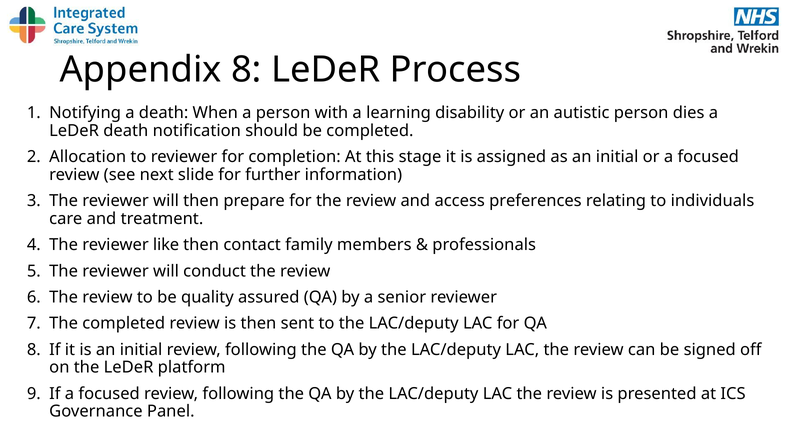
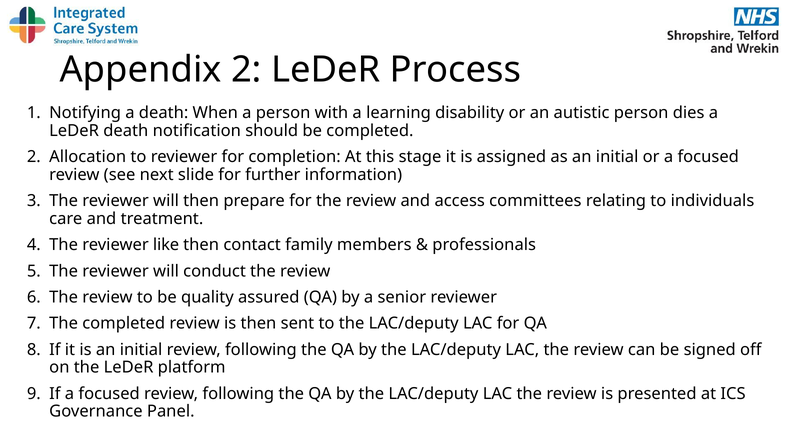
Appendix 8: 8 -> 2 (246, 70)
preferences: preferences -> committees (535, 201)
